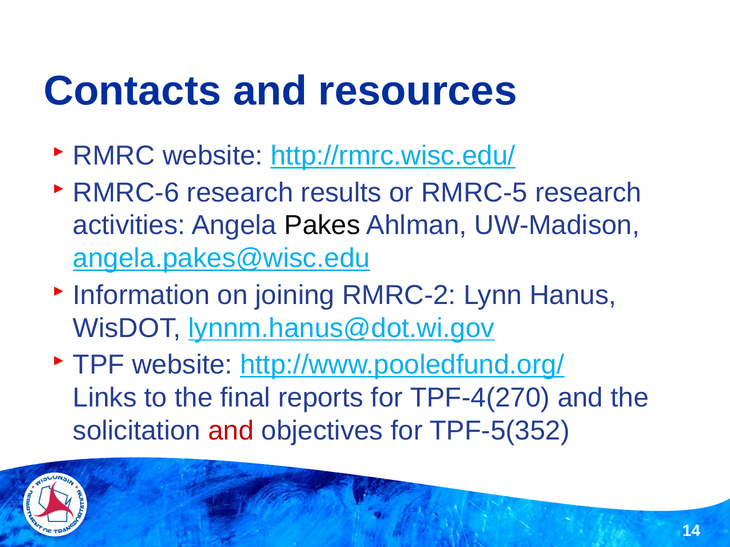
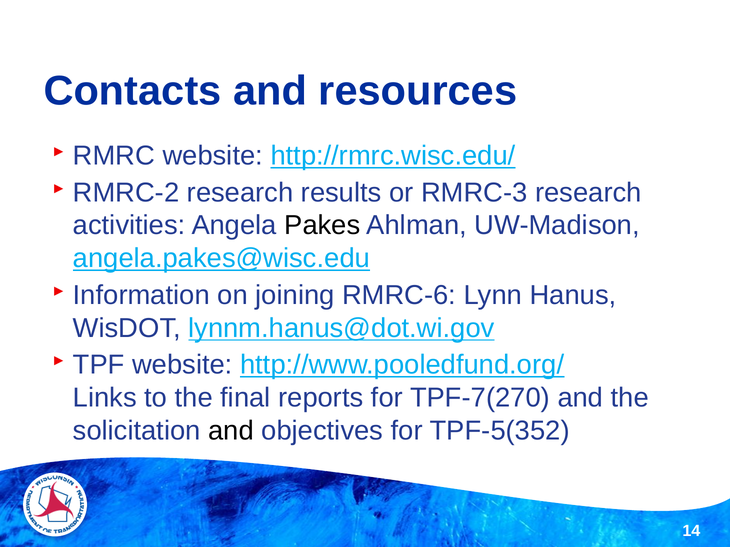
RMRC-6: RMRC-6 -> RMRC-2 (126, 193)
RMRC-5: RMRC-5 -> RMRC-3 (474, 193)
RMRC-2: RMRC-2 -> RMRC-6 (399, 295)
TPF-4(270: TPF-4(270 -> TPF-7(270 (480, 398)
and colour: red -> black (231, 431)
